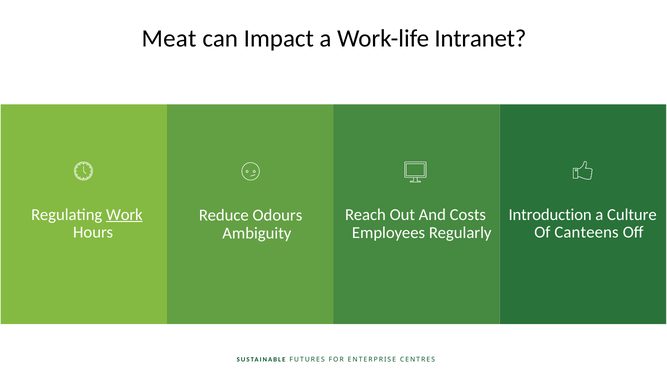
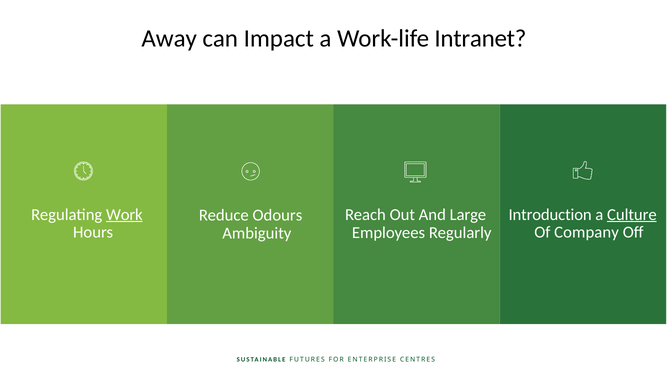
Meat: Meat -> Away (169, 39)
Culture underline: none -> present (632, 215)
Costs: Costs -> Large (468, 215)
Canteens: Canteens -> Company (587, 233)
